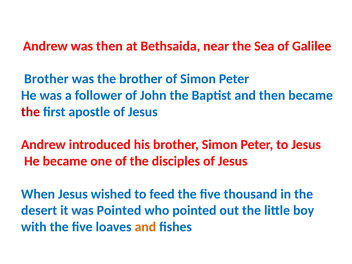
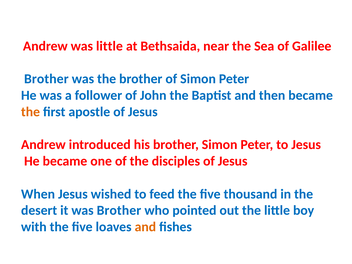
was then: then -> little (109, 46)
the colour: red -> orange (31, 112)
was Pointed: Pointed -> Brother (119, 210)
